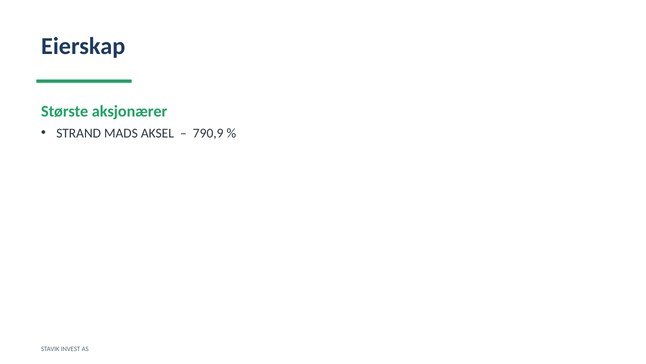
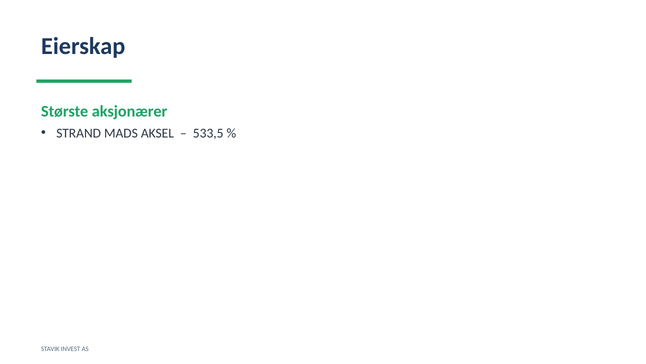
790,9: 790,9 -> 533,5 (208, 133)
